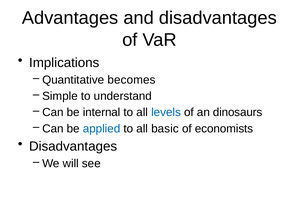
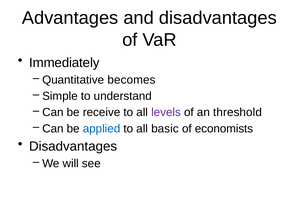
Implications: Implications -> Immediately (64, 63)
internal: internal -> receive (102, 112)
levels colour: blue -> purple (166, 112)
dinosaurs: dinosaurs -> threshold (238, 112)
